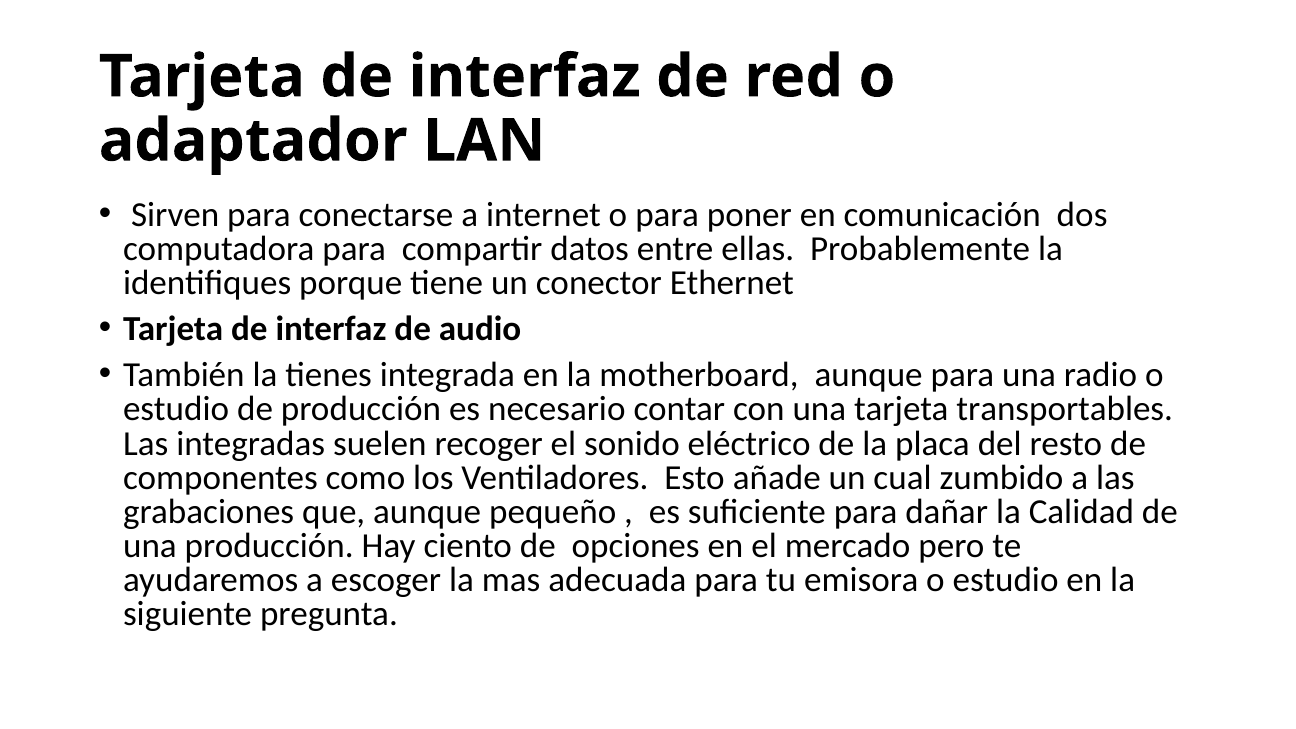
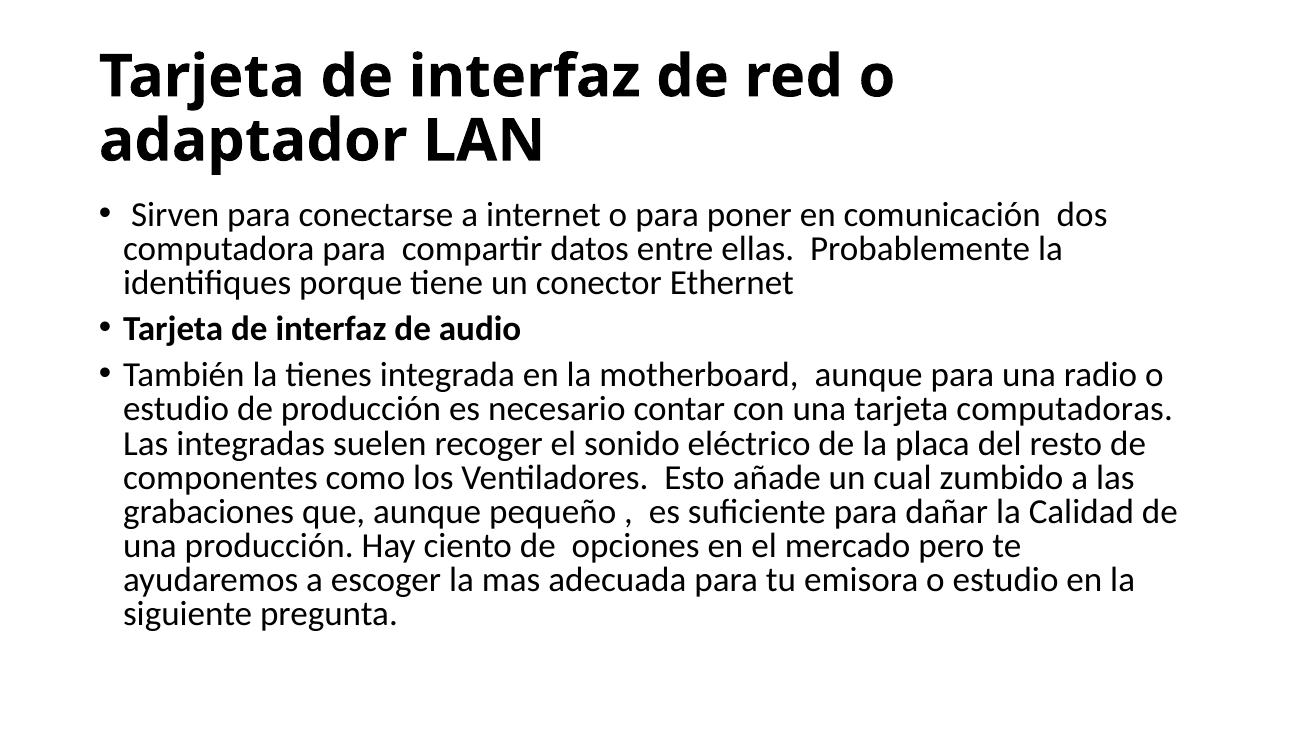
transportables: transportables -> computadoras (1065, 409)
